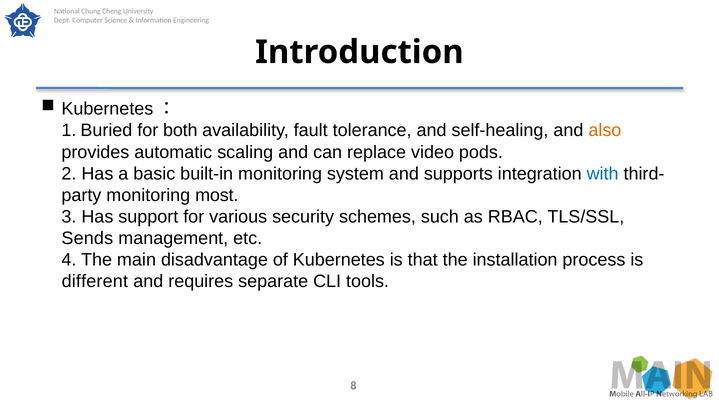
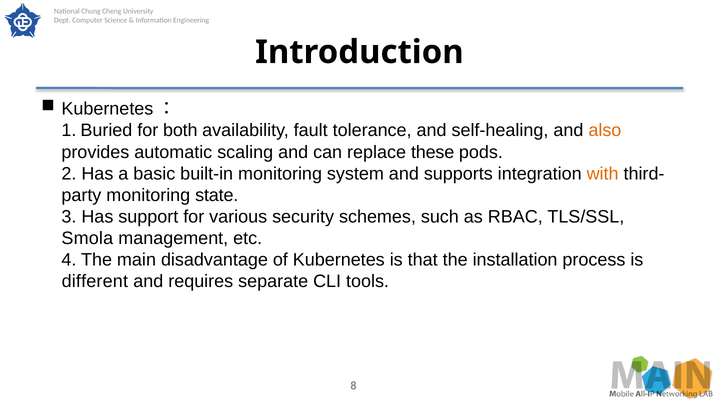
video: video -> these (433, 152)
with colour: blue -> orange (603, 174)
most: most -> state (217, 195)
Sends: Sends -> Smola (87, 239)
